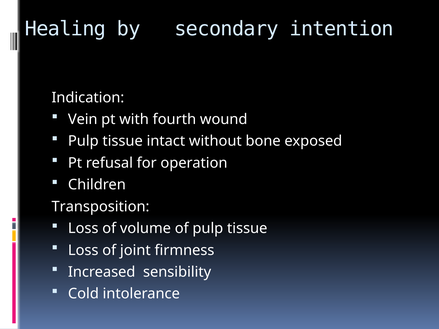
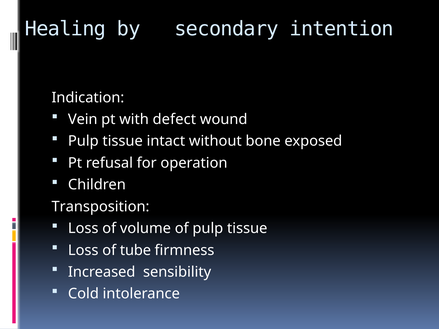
fourth: fourth -> defect (174, 119)
joint: joint -> tube (135, 250)
